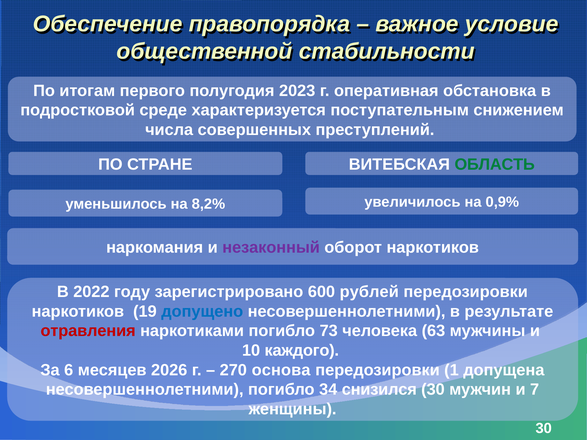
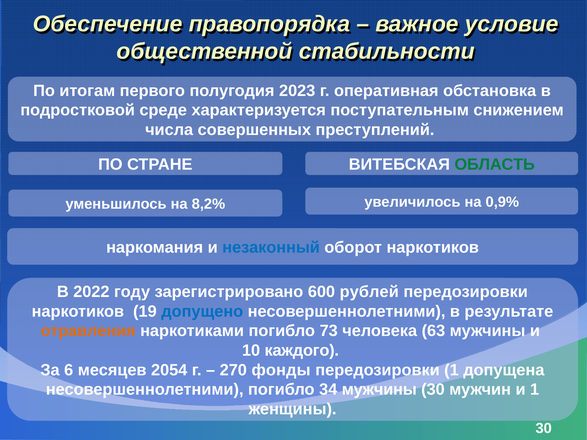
незаконный colour: purple -> blue (271, 248)
отравления colour: red -> orange (88, 331)
2026: 2026 -> 2054 (169, 370)
основа: основа -> фонды (281, 370)
34 снизился: снизился -> мужчины (379, 390)
и 7: 7 -> 1 (535, 390)
